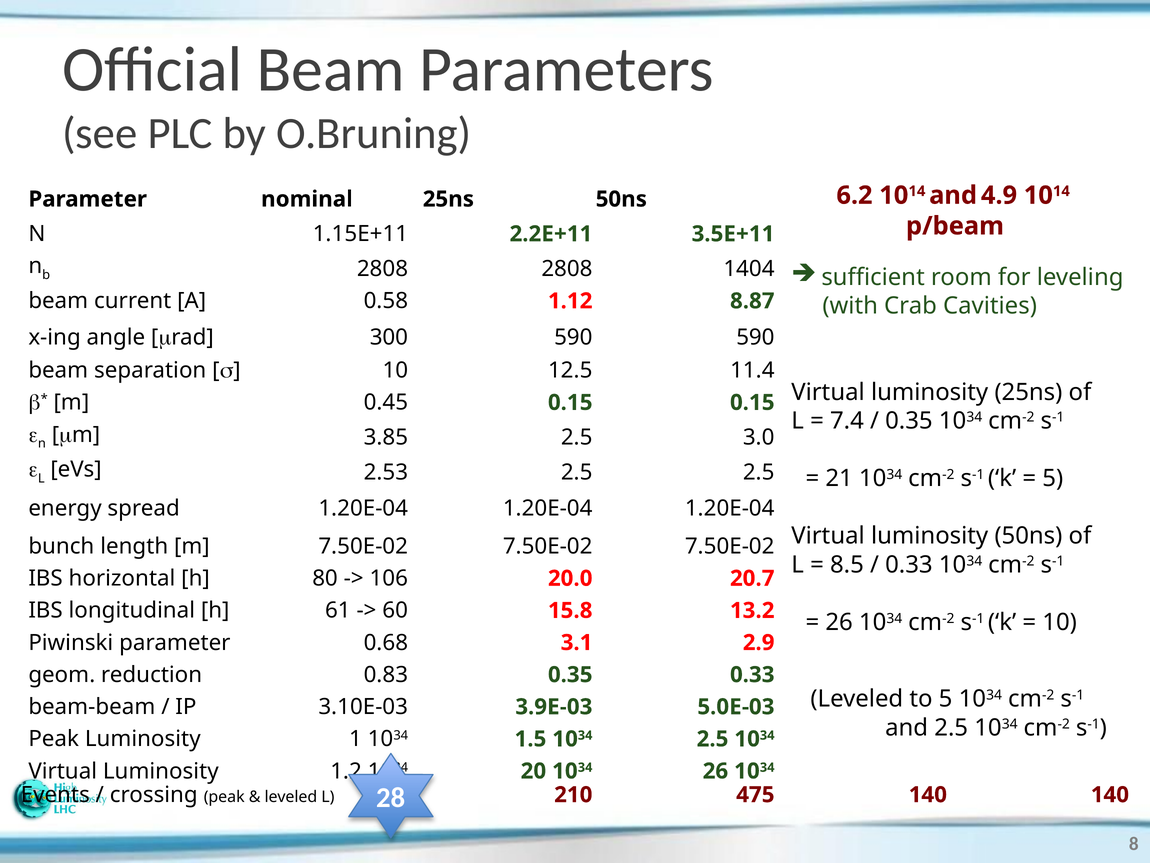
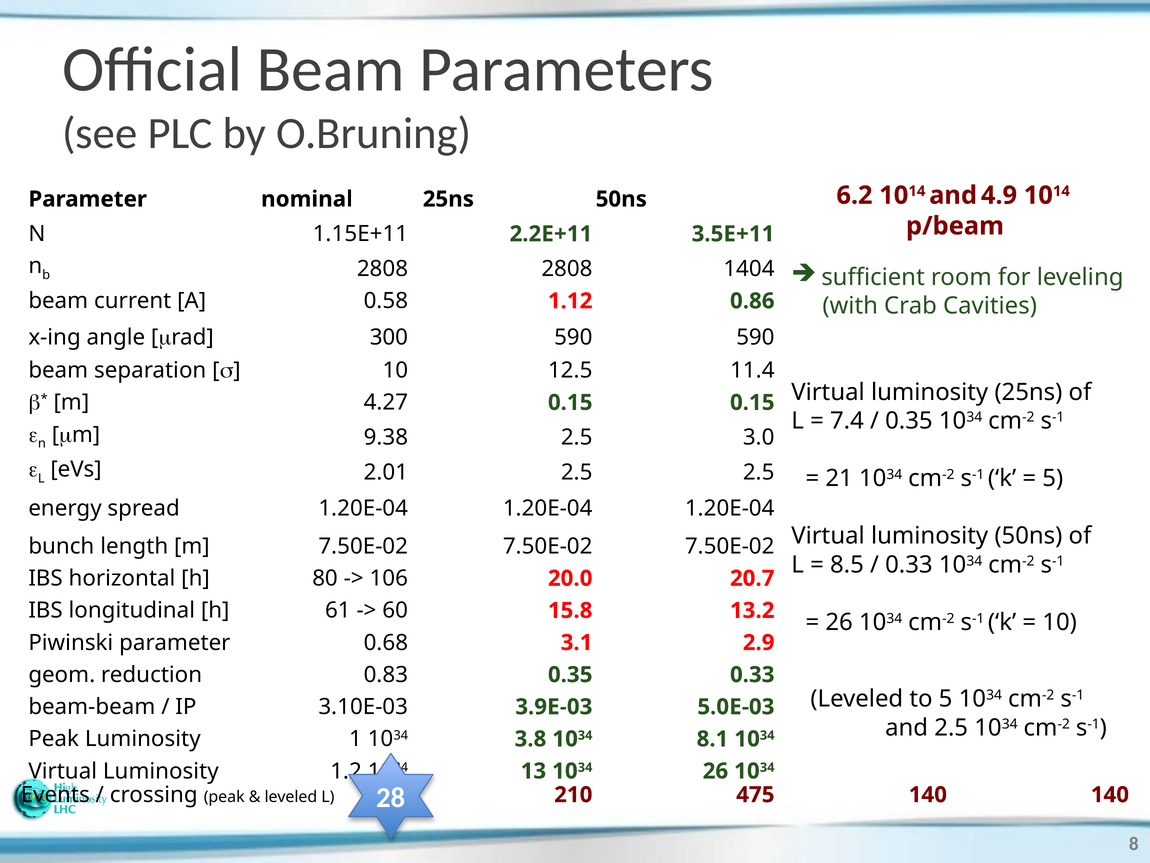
8.87: 8.87 -> 0.86 (752, 301)
0.45: 0.45 -> 4.27 (386, 402)
3.85: 3.85 -> 9.38 (386, 437)
2.53: 2.53 -> 2.01 (386, 472)
1.5: 1.5 -> 3.8 (530, 739)
1034 2.5: 2.5 -> 8.1 (713, 739)
20: 20 -> 13 (533, 771)
